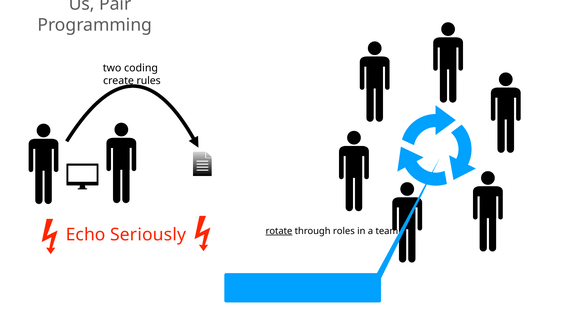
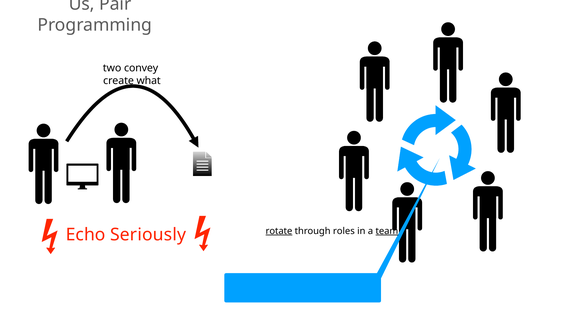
coding: coding -> convey (141, 68)
rules: rules -> what (149, 81)
team underline: none -> present (387, 231)
